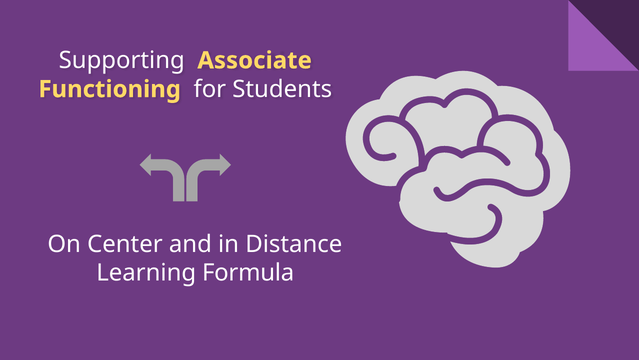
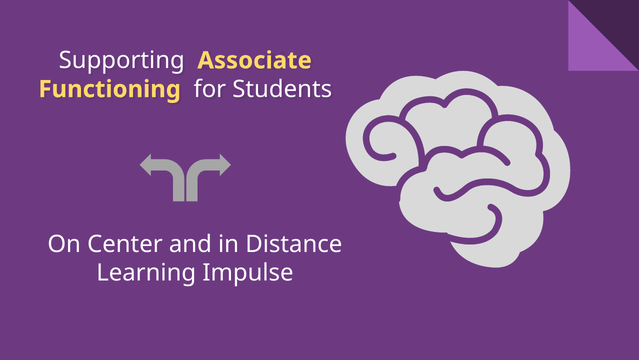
Formula: Formula -> Impulse (248, 273)
